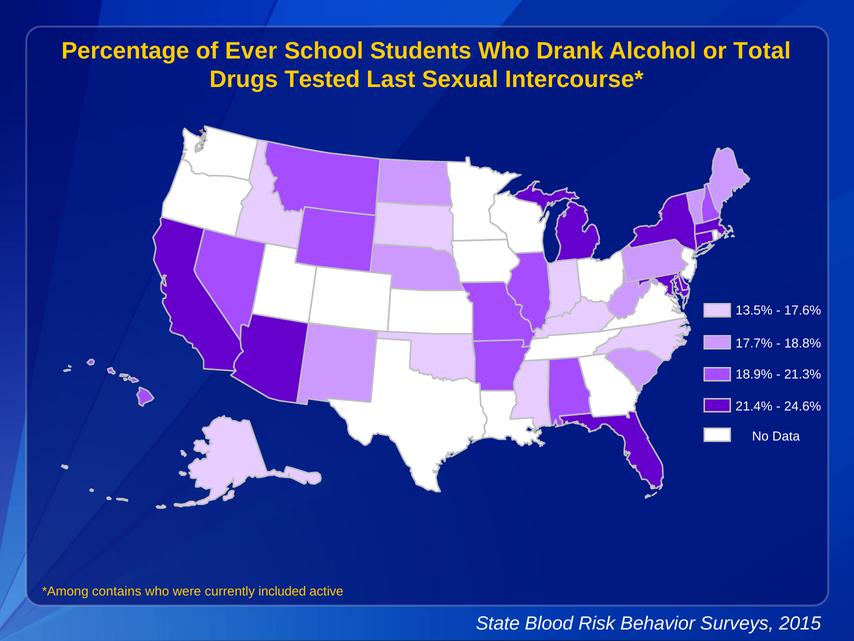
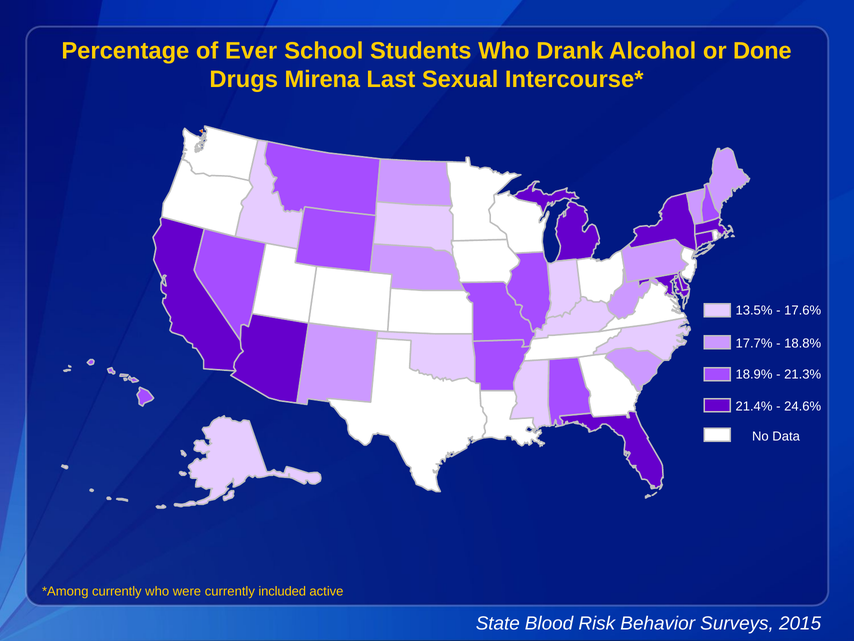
Total: Total -> Done (762, 51)
Tested: Tested -> Mirena (322, 79)
contains: contains -> currently (117, 591)
